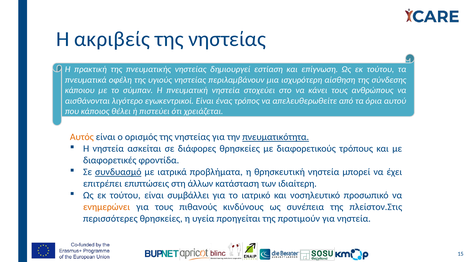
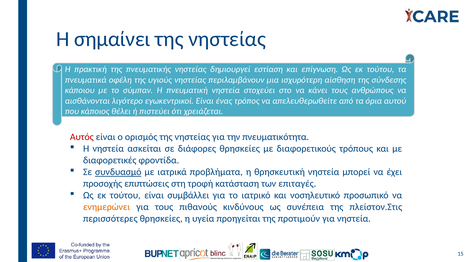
ακριβείς: ακριβείς -> σημαίνει (112, 39)
Αυτός colour: orange -> red (82, 138)
πνευματικότητα underline: present -> none (276, 138)
επιτρέπει: επιτρέπει -> προσοχής (103, 184)
άλλων: άλλων -> τροφή (200, 184)
ιδιαίτερη: ιδιαίτερη -> επιταγές (297, 184)
